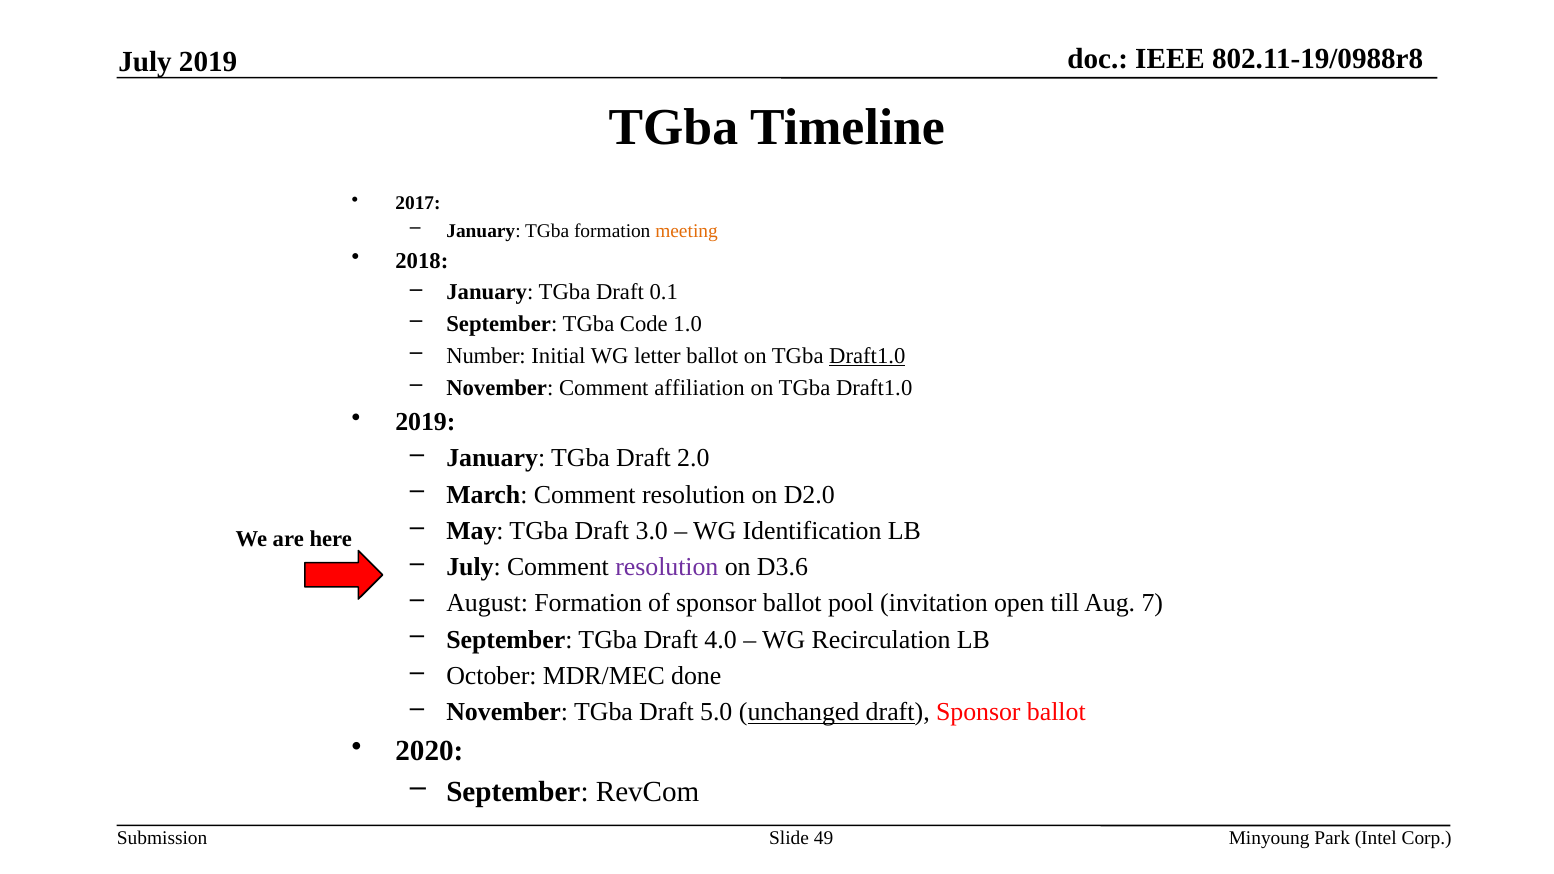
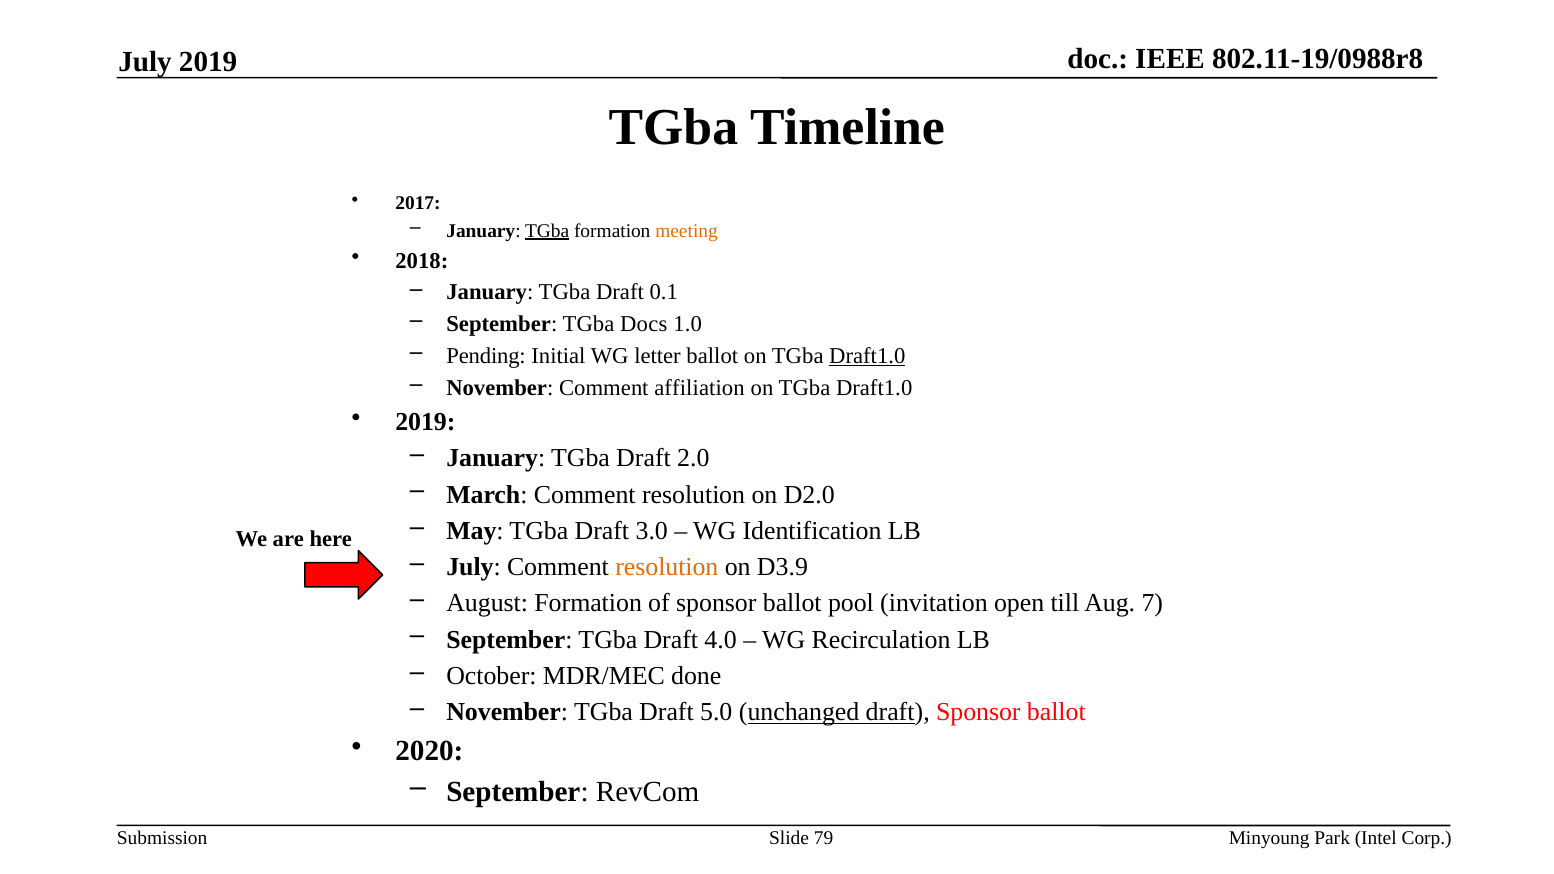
TGba underline: none -> present (547, 231)
Code: Code -> Docs (644, 324)
Number: Number -> Pending (486, 356)
resolution colour: purple -> orange (667, 567)
D3.6: D3.6 -> D3.9 (782, 567)
49: 49 -> 79 (824, 838)
